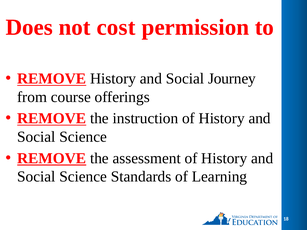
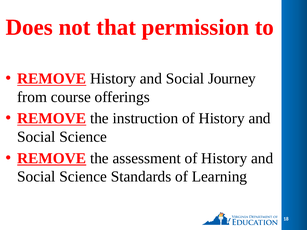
cost: cost -> that (116, 27)
